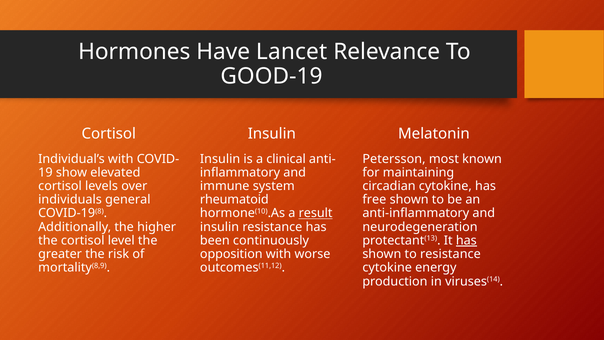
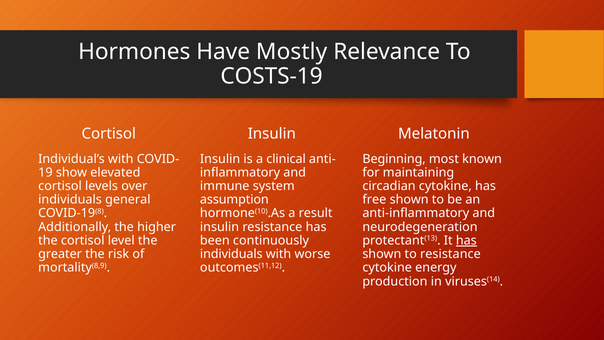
Lancet: Lancet -> Mostly (292, 52)
GOOD-19: GOOD-19 -> COSTS-19 (272, 76)
Petersson: Petersson -> Beginning (394, 159)
rheumatoid: rheumatoid -> assumption (234, 200)
result underline: present -> none (316, 213)
opposition: opposition -> individuals (231, 254)
